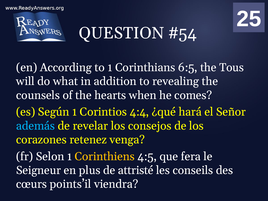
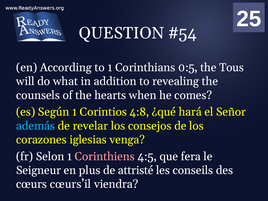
6:5: 6:5 -> 0:5 (188, 68)
4:4: 4:4 -> 4:8 (139, 112)
retenez: retenez -> iglesias (88, 140)
Corinthiens colour: yellow -> pink (105, 156)
points’il: points’il -> cœurs’il (70, 184)
